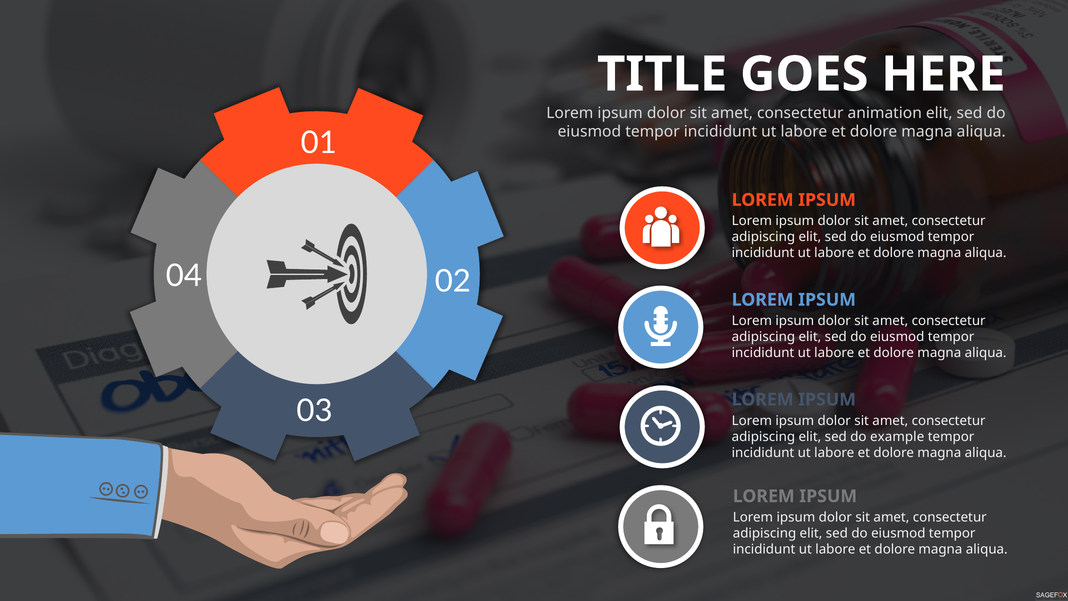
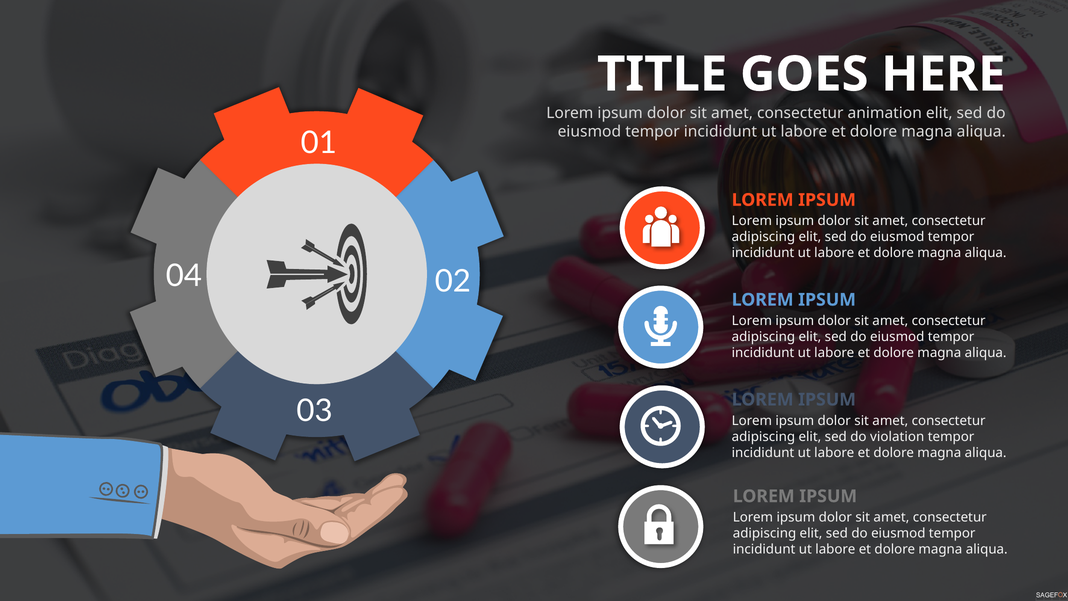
example: example -> violation (897, 437)
